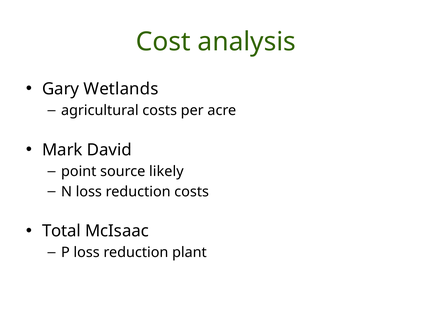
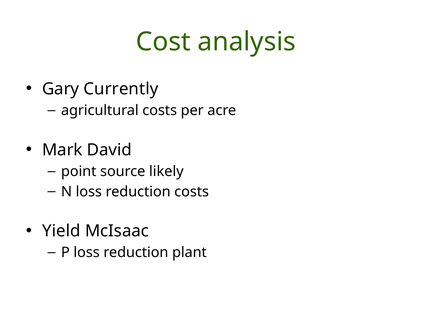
Wetlands: Wetlands -> Currently (121, 89)
Total: Total -> Yield (61, 231)
